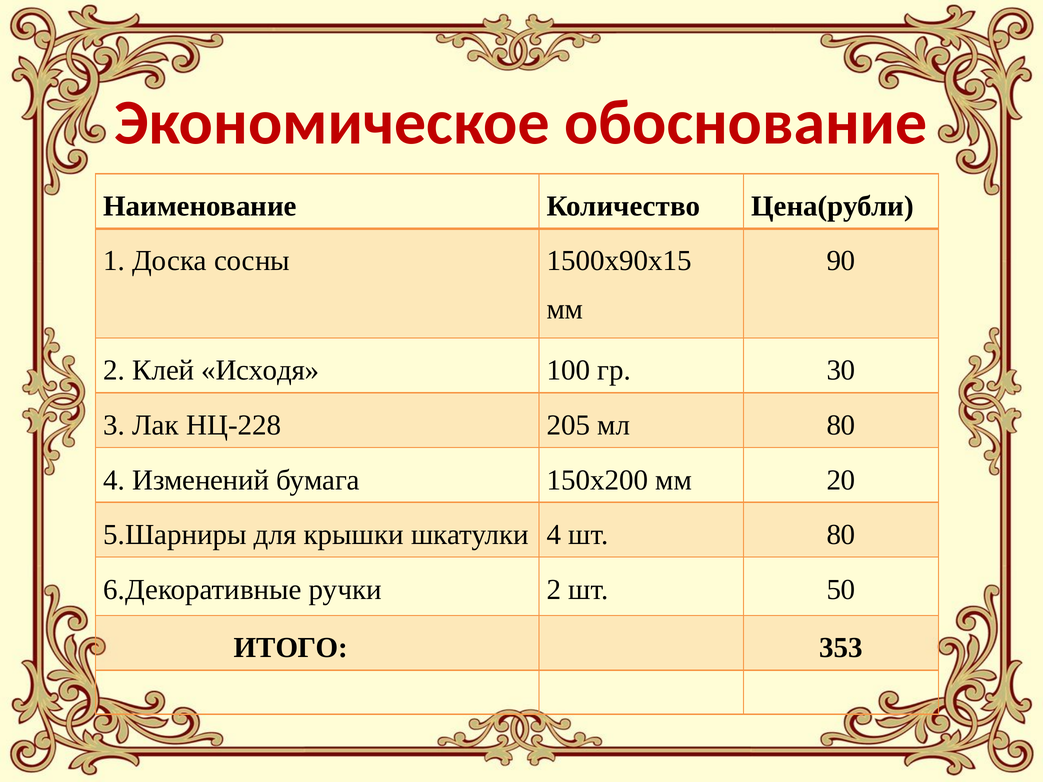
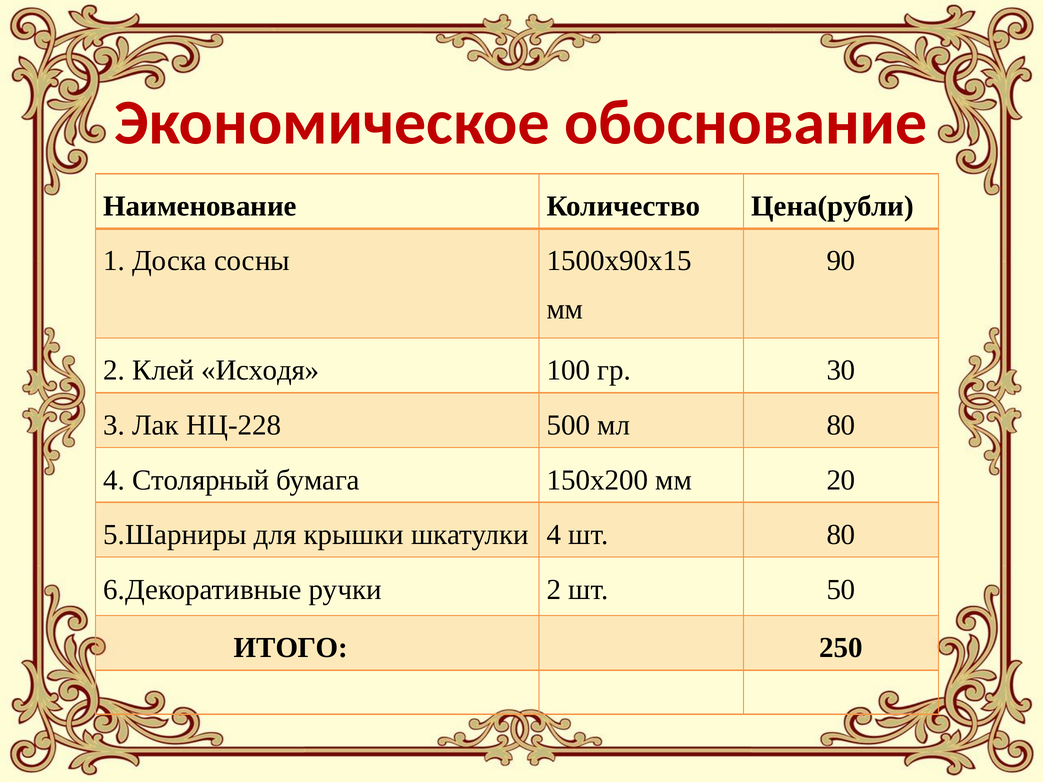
205: 205 -> 500 (568, 425)
Изменений: Изменений -> Столярный (201, 480)
353: 353 -> 250 (841, 648)
